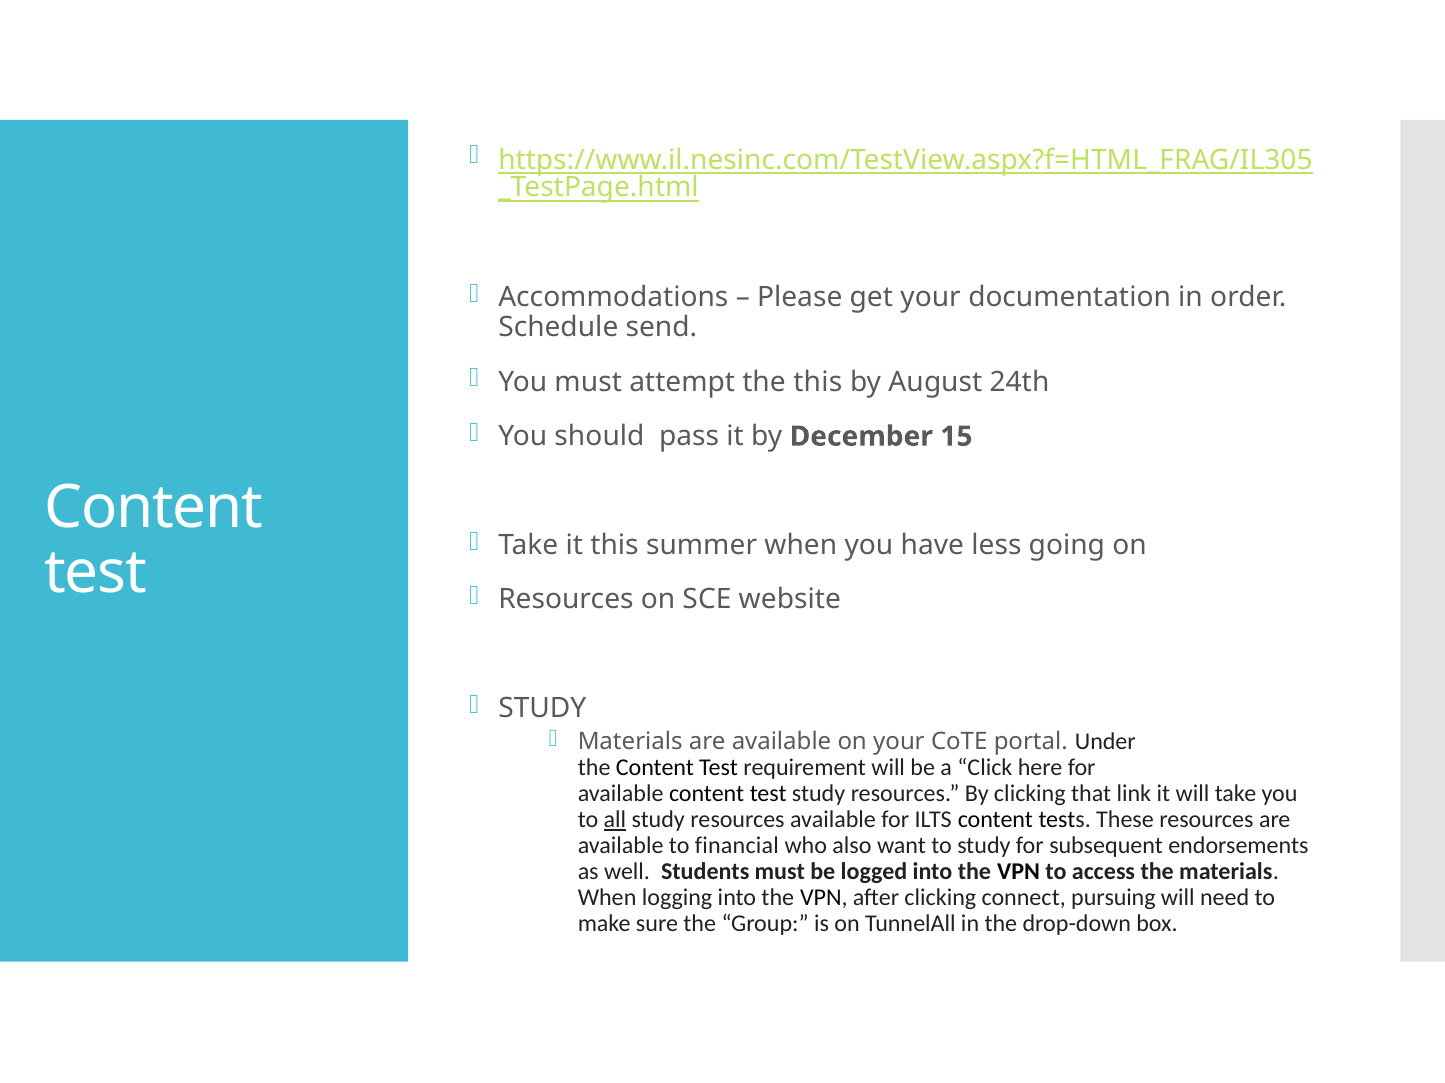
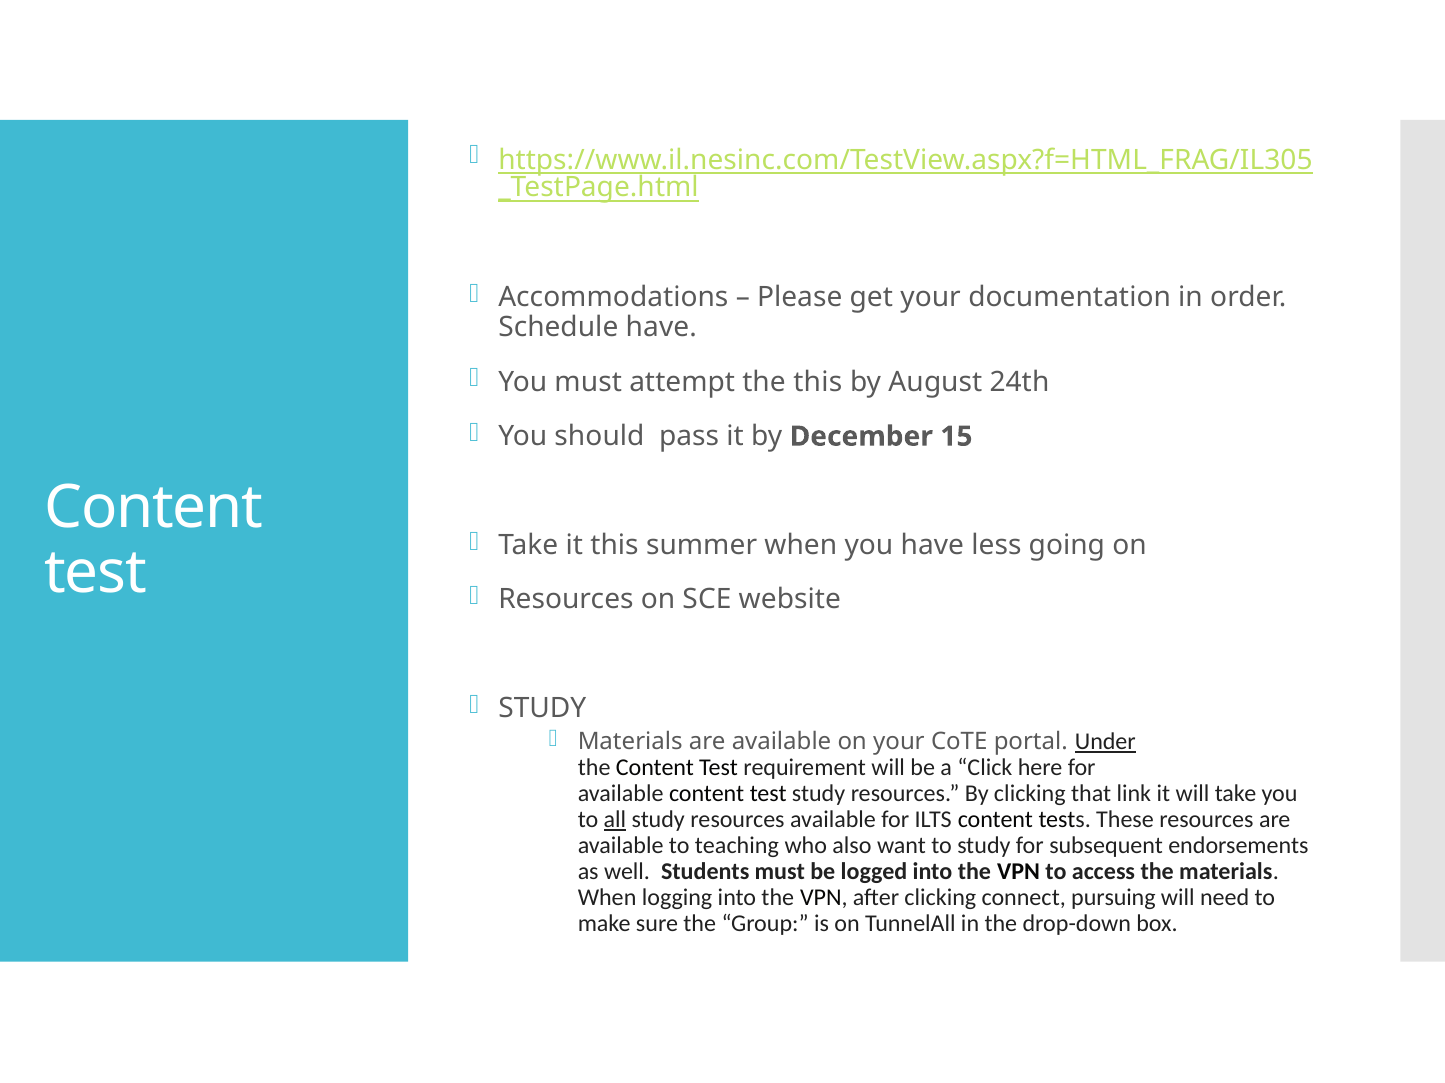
Schedule send: send -> have (661, 328)
Under underline: none -> present (1105, 742)
financial: financial -> teaching (737, 846)
